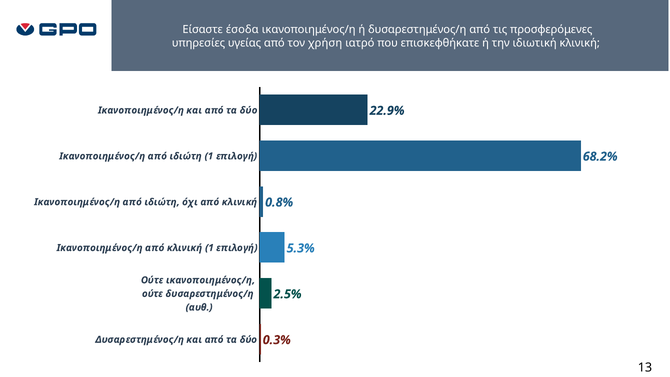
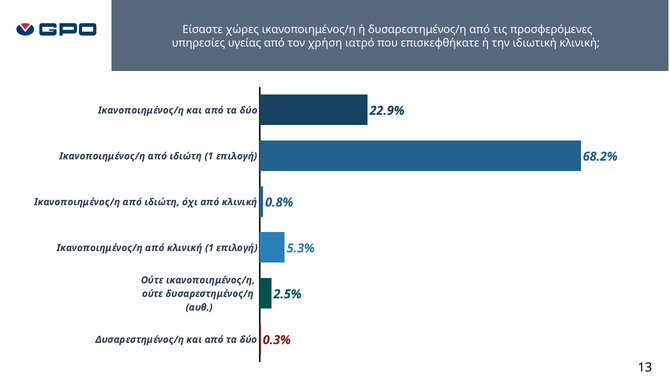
έσοδα: έσοδα -> χώρες (242, 30)
